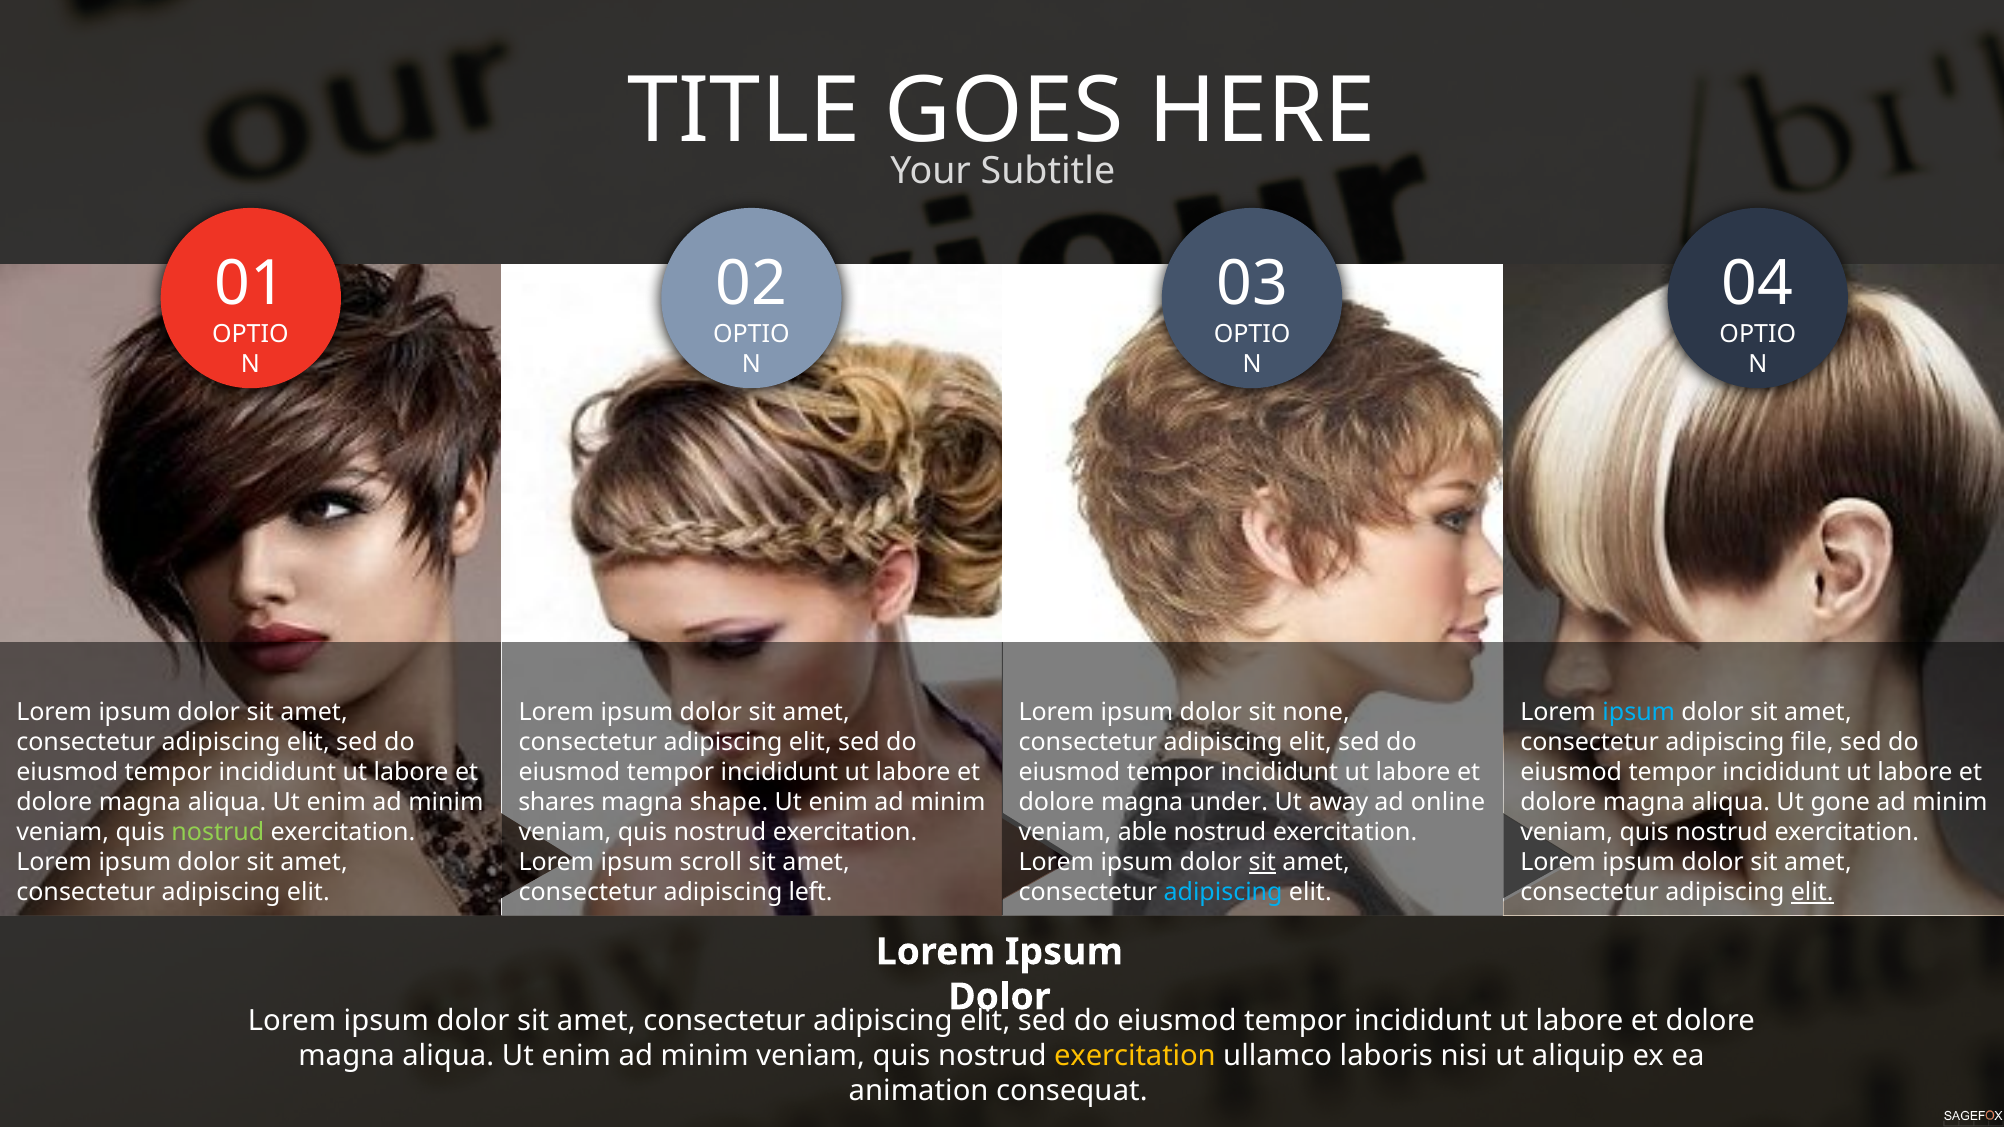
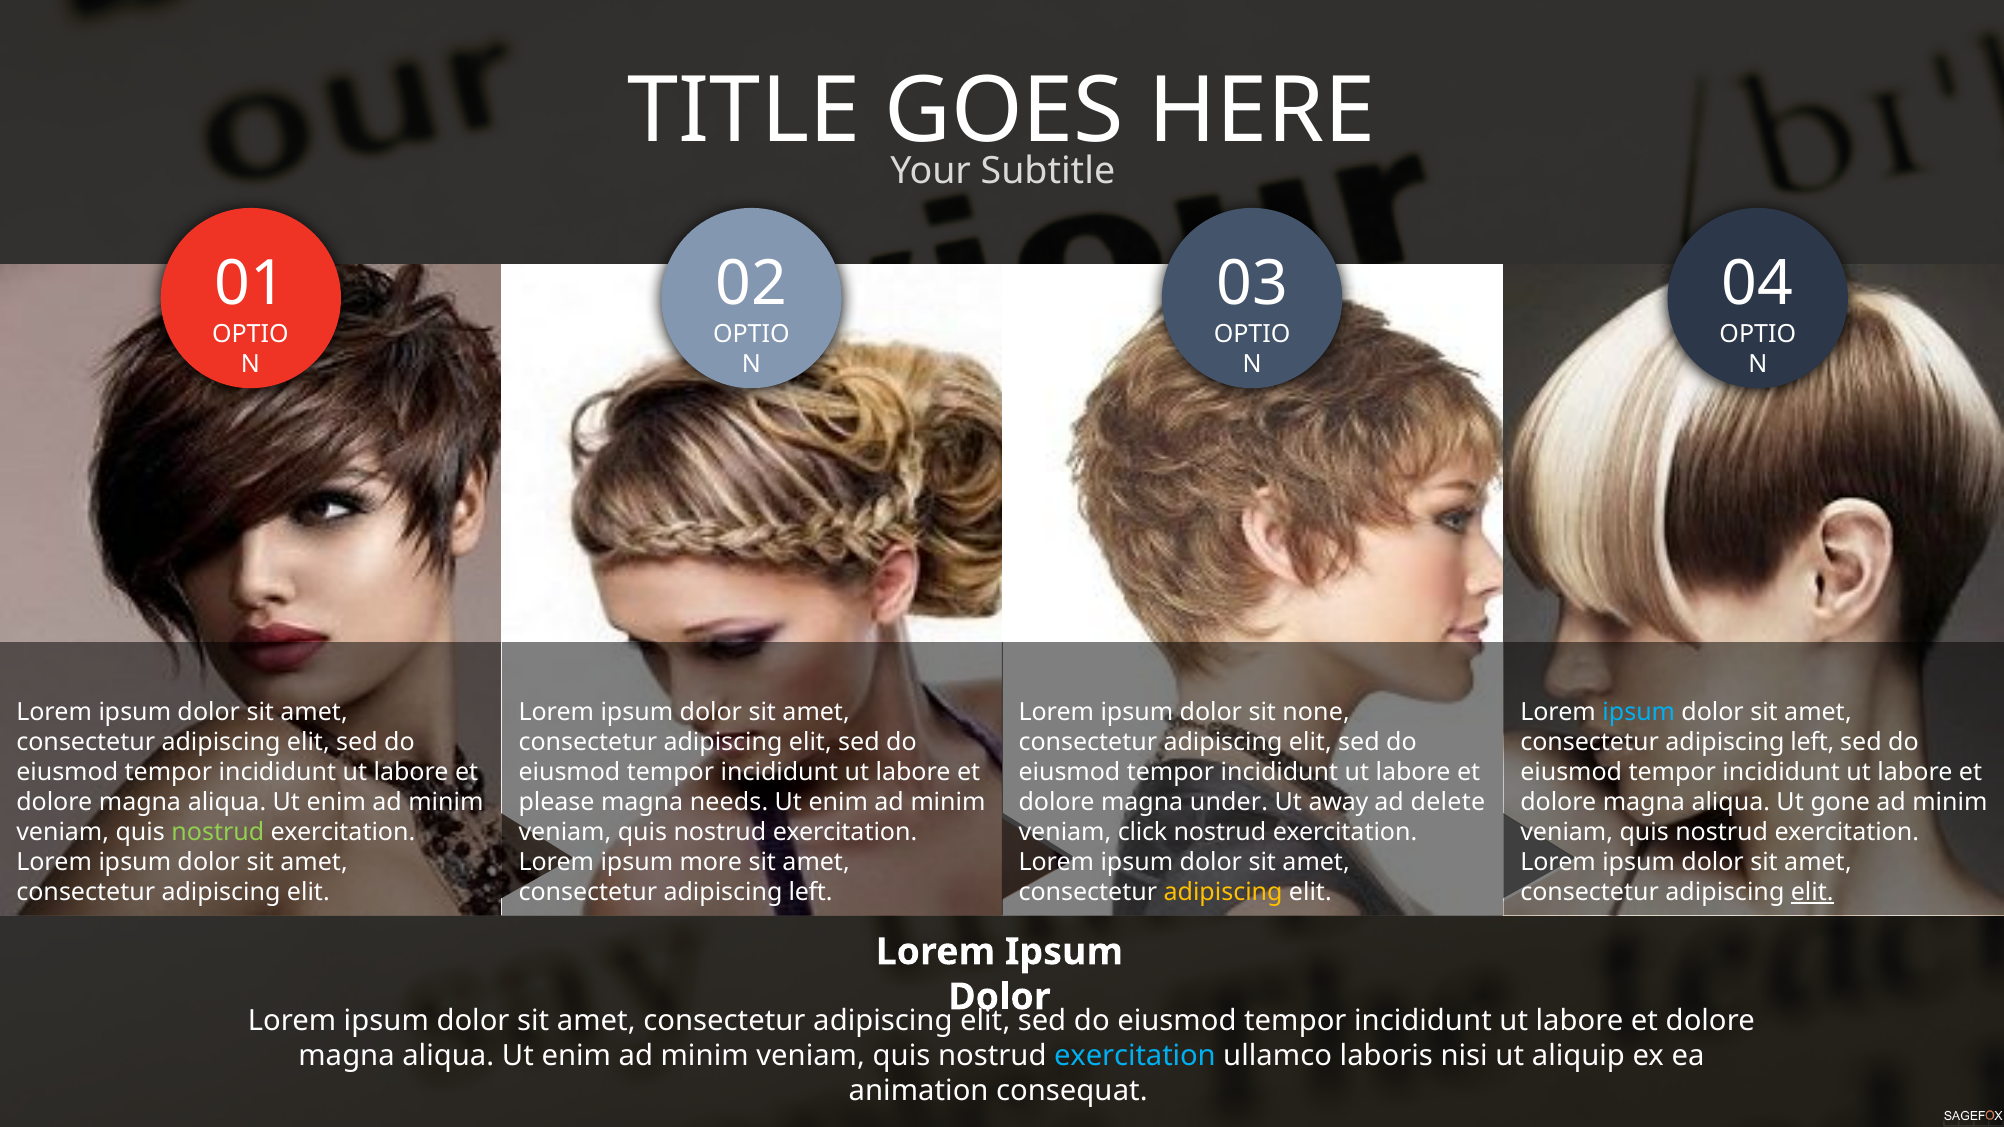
file: file -> left (1812, 742)
shares: shares -> please (556, 802)
shape: shape -> needs (729, 802)
online: online -> delete (1448, 802)
able: able -> click (1143, 832)
scroll: scroll -> more (711, 862)
sit underline: present -> none (1262, 862)
adipiscing colour: light blue -> yellow (1223, 893)
exercitation colour: yellow -> light blue (1135, 1056)
